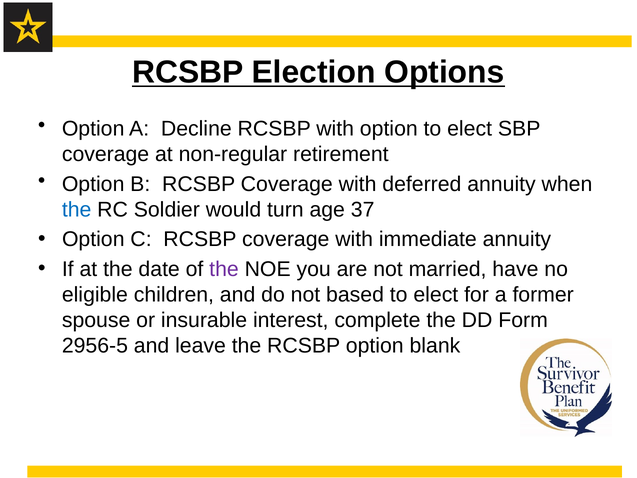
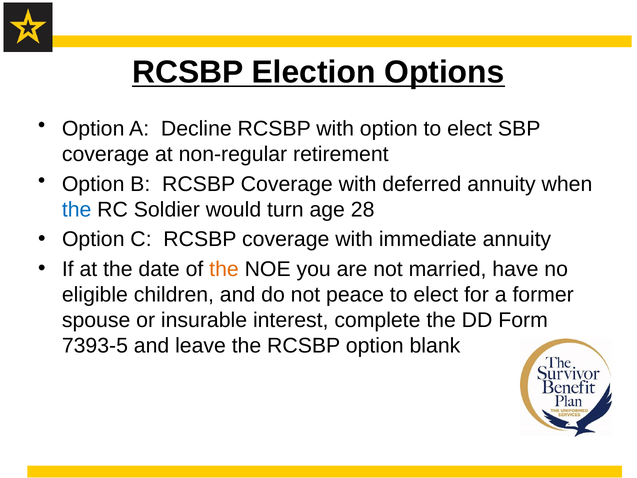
37: 37 -> 28 (363, 210)
the colour: purple -> orange (224, 269)
based: based -> peace (355, 294)
2956-5: 2956-5 -> 7393-5 (95, 345)
